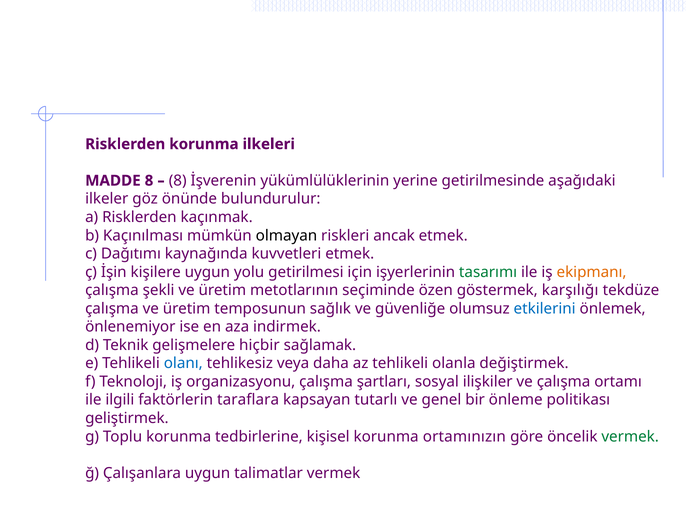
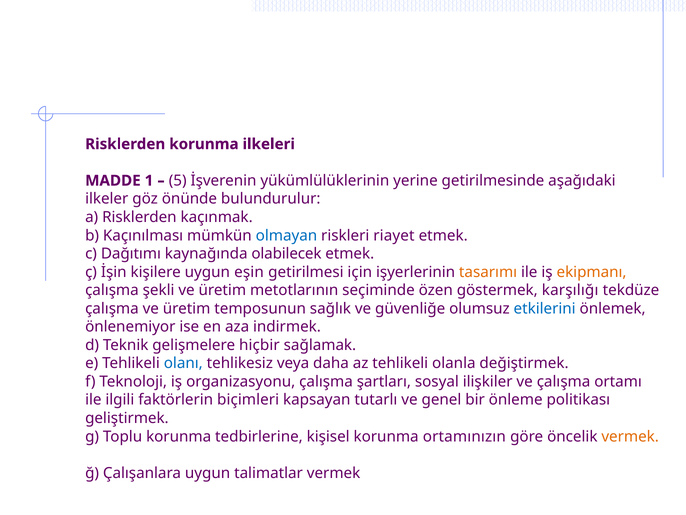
MADDE 8: 8 -> 1 (149, 180)
8: 8 -> 5 (178, 180)
olmayan colour: black -> blue (286, 235)
ancak: ancak -> riayet (394, 235)
kuvvetleri: kuvvetleri -> olabilecek (286, 254)
yolu: yolu -> eşin (249, 272)
tasarımı colour: green -> orange (488, 272)
taraflara: taraflara -> biçimleri (248, 400)
vermek colour: green -> orange (630, 436)
